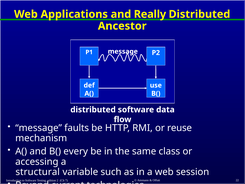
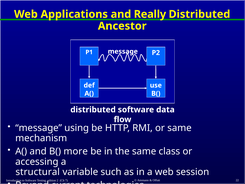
faults: faults -> using (77, 128)
or reuse: reuse -> same (179, 128)
every: every -> more (76, 151)
